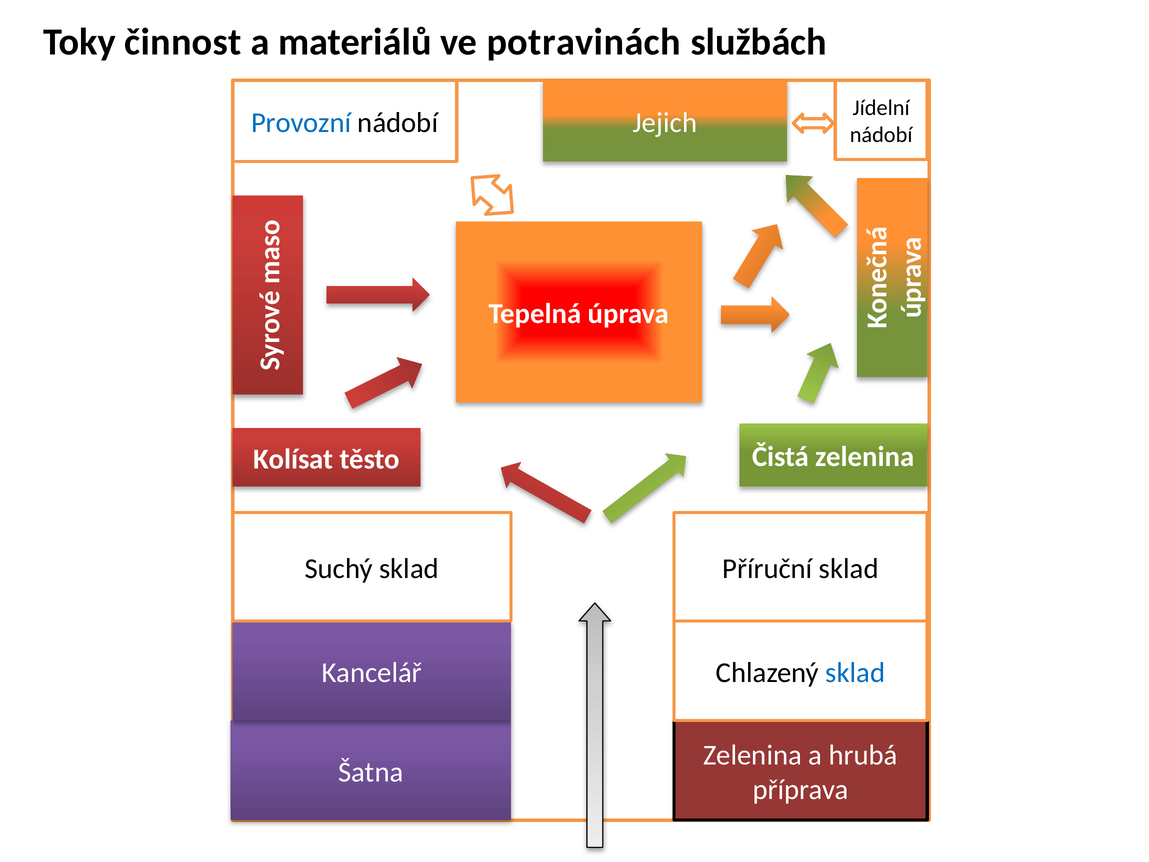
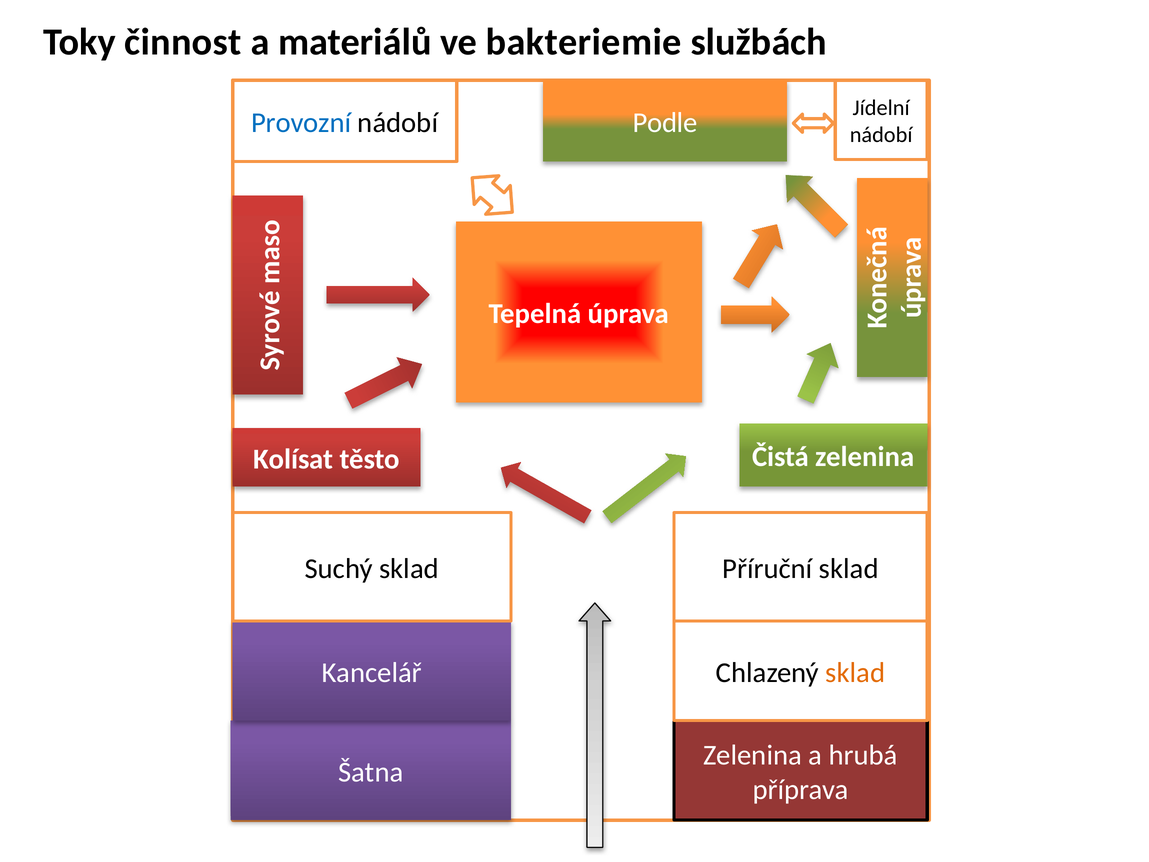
potravinách: potravinách -> bakteriemie (584, 42)
Jejich: Jejich -> Podle (665, 123)
sklad colour: blue -> orange (855, 673)
